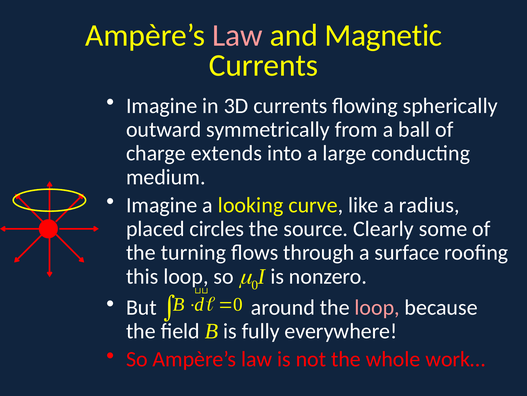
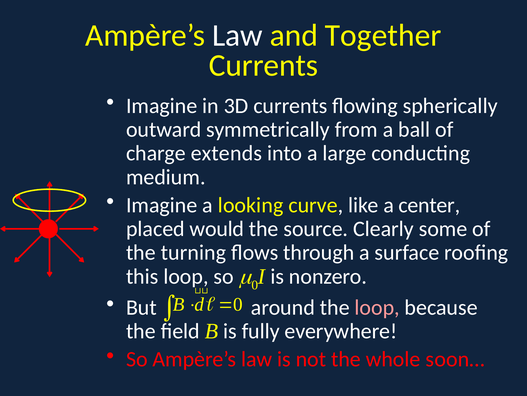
Law colour: pink -> white (237, 35)
Magnetic: Magnetic -> Together (383, 35)
radius: radius -> center (429, 205)
circles: circles -> would (217, 228)
work…: work… -> soon… (455, 359)
